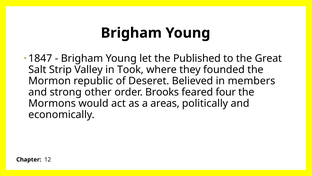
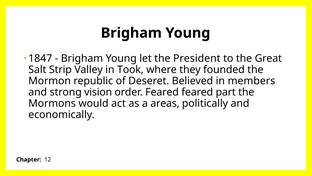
Published: Published -> President (197, 58)
other: other -> vision (98, 92)
order Brooks: Brooks -> Feared (162, 92)
four: four -> part (226, 92)
